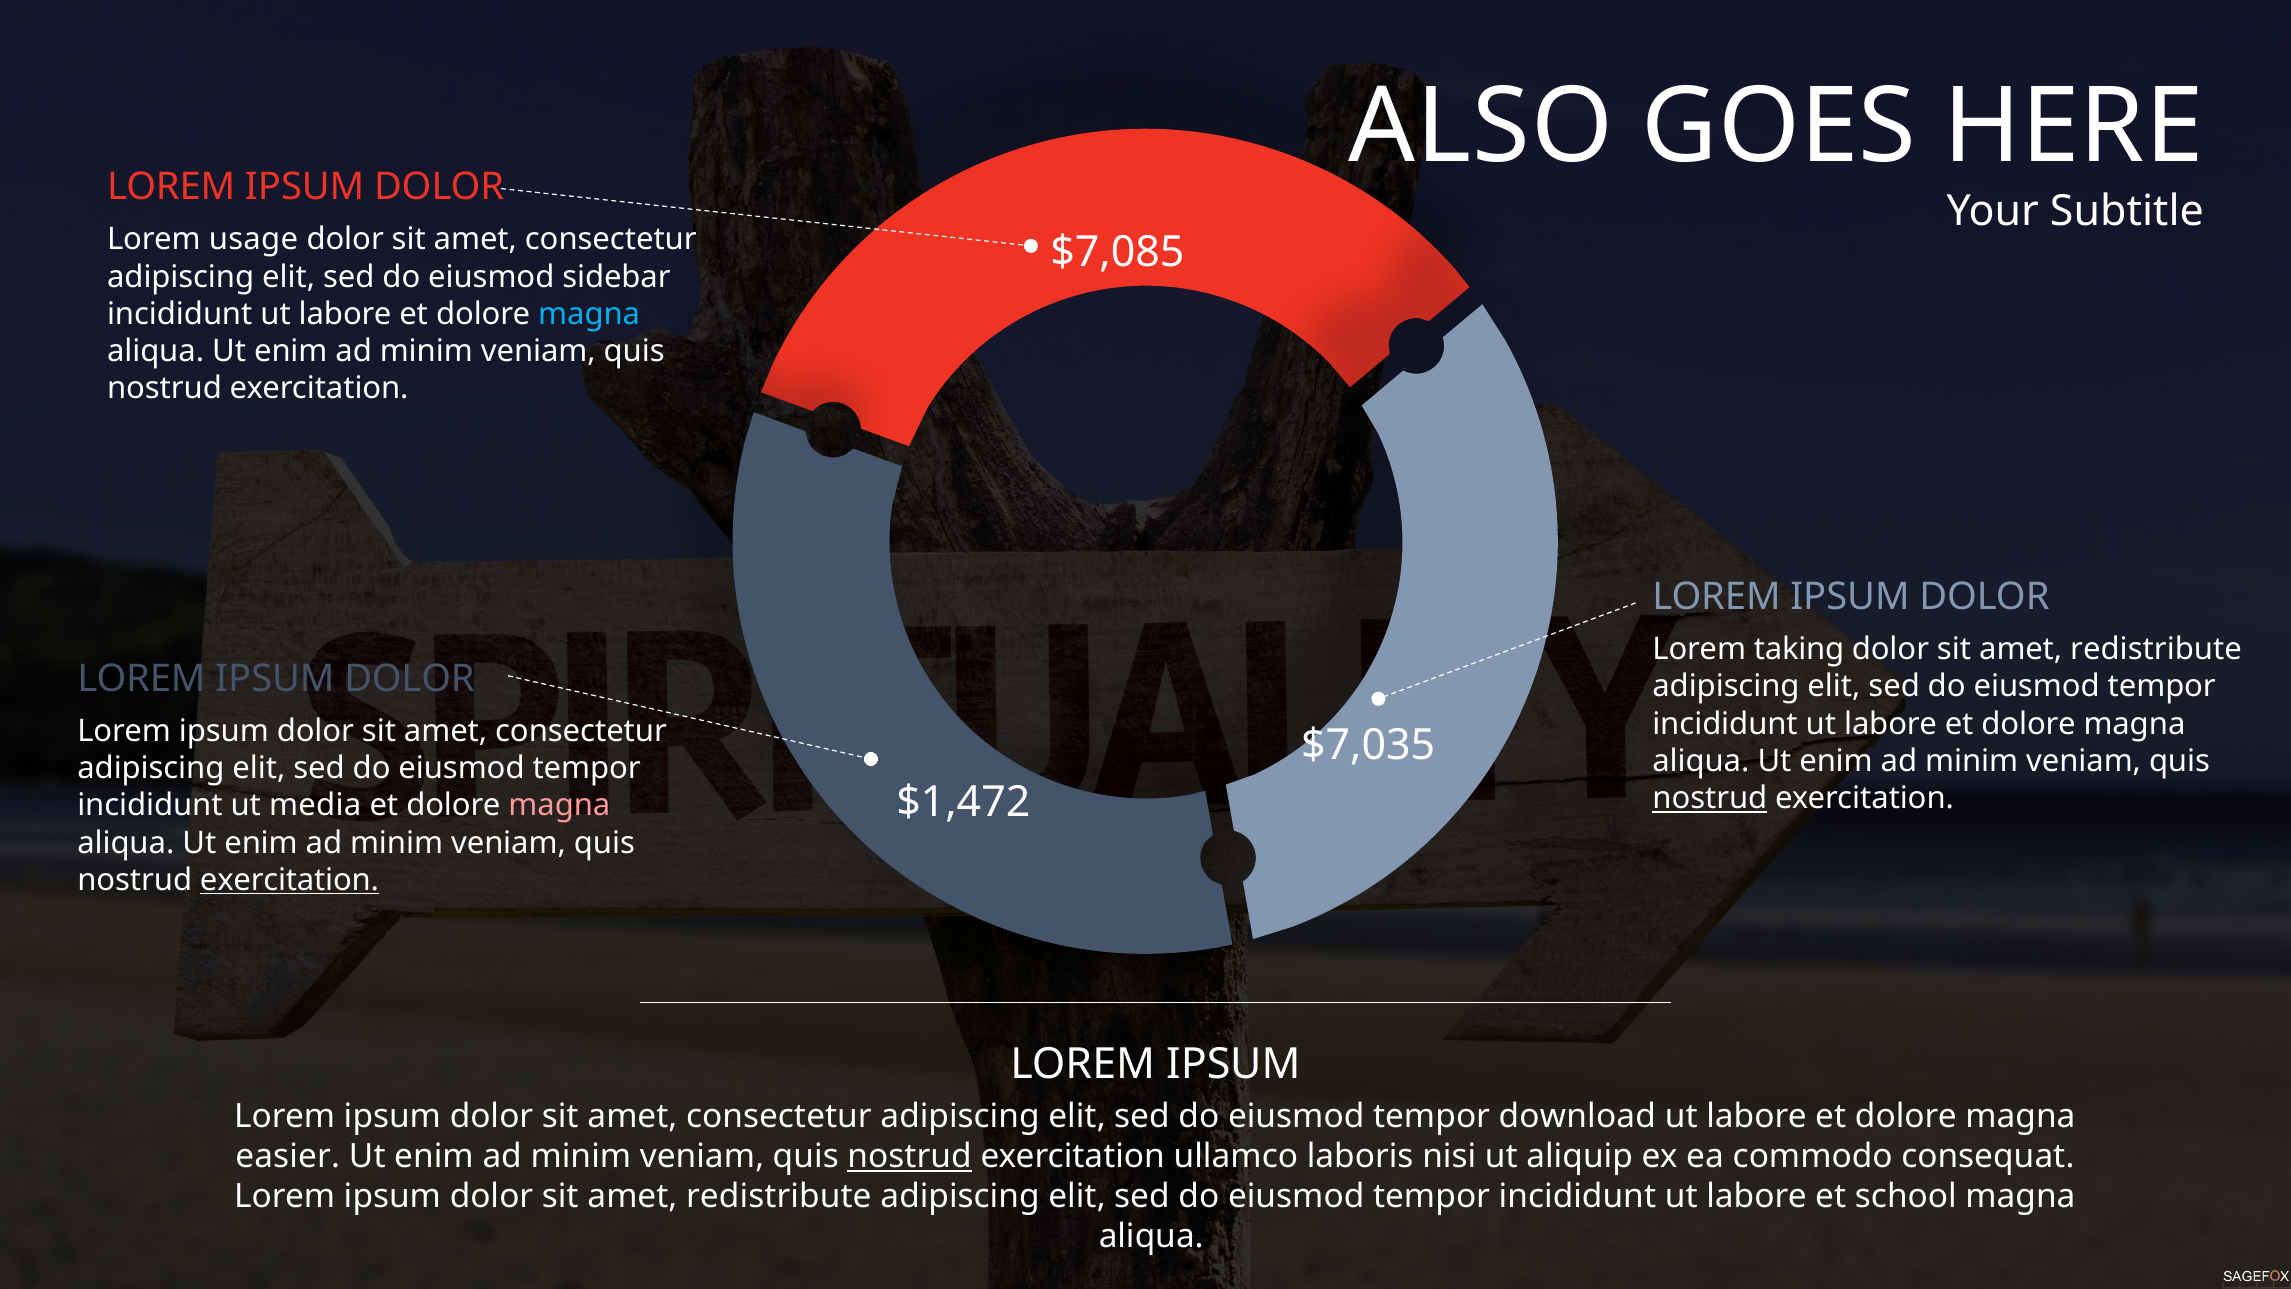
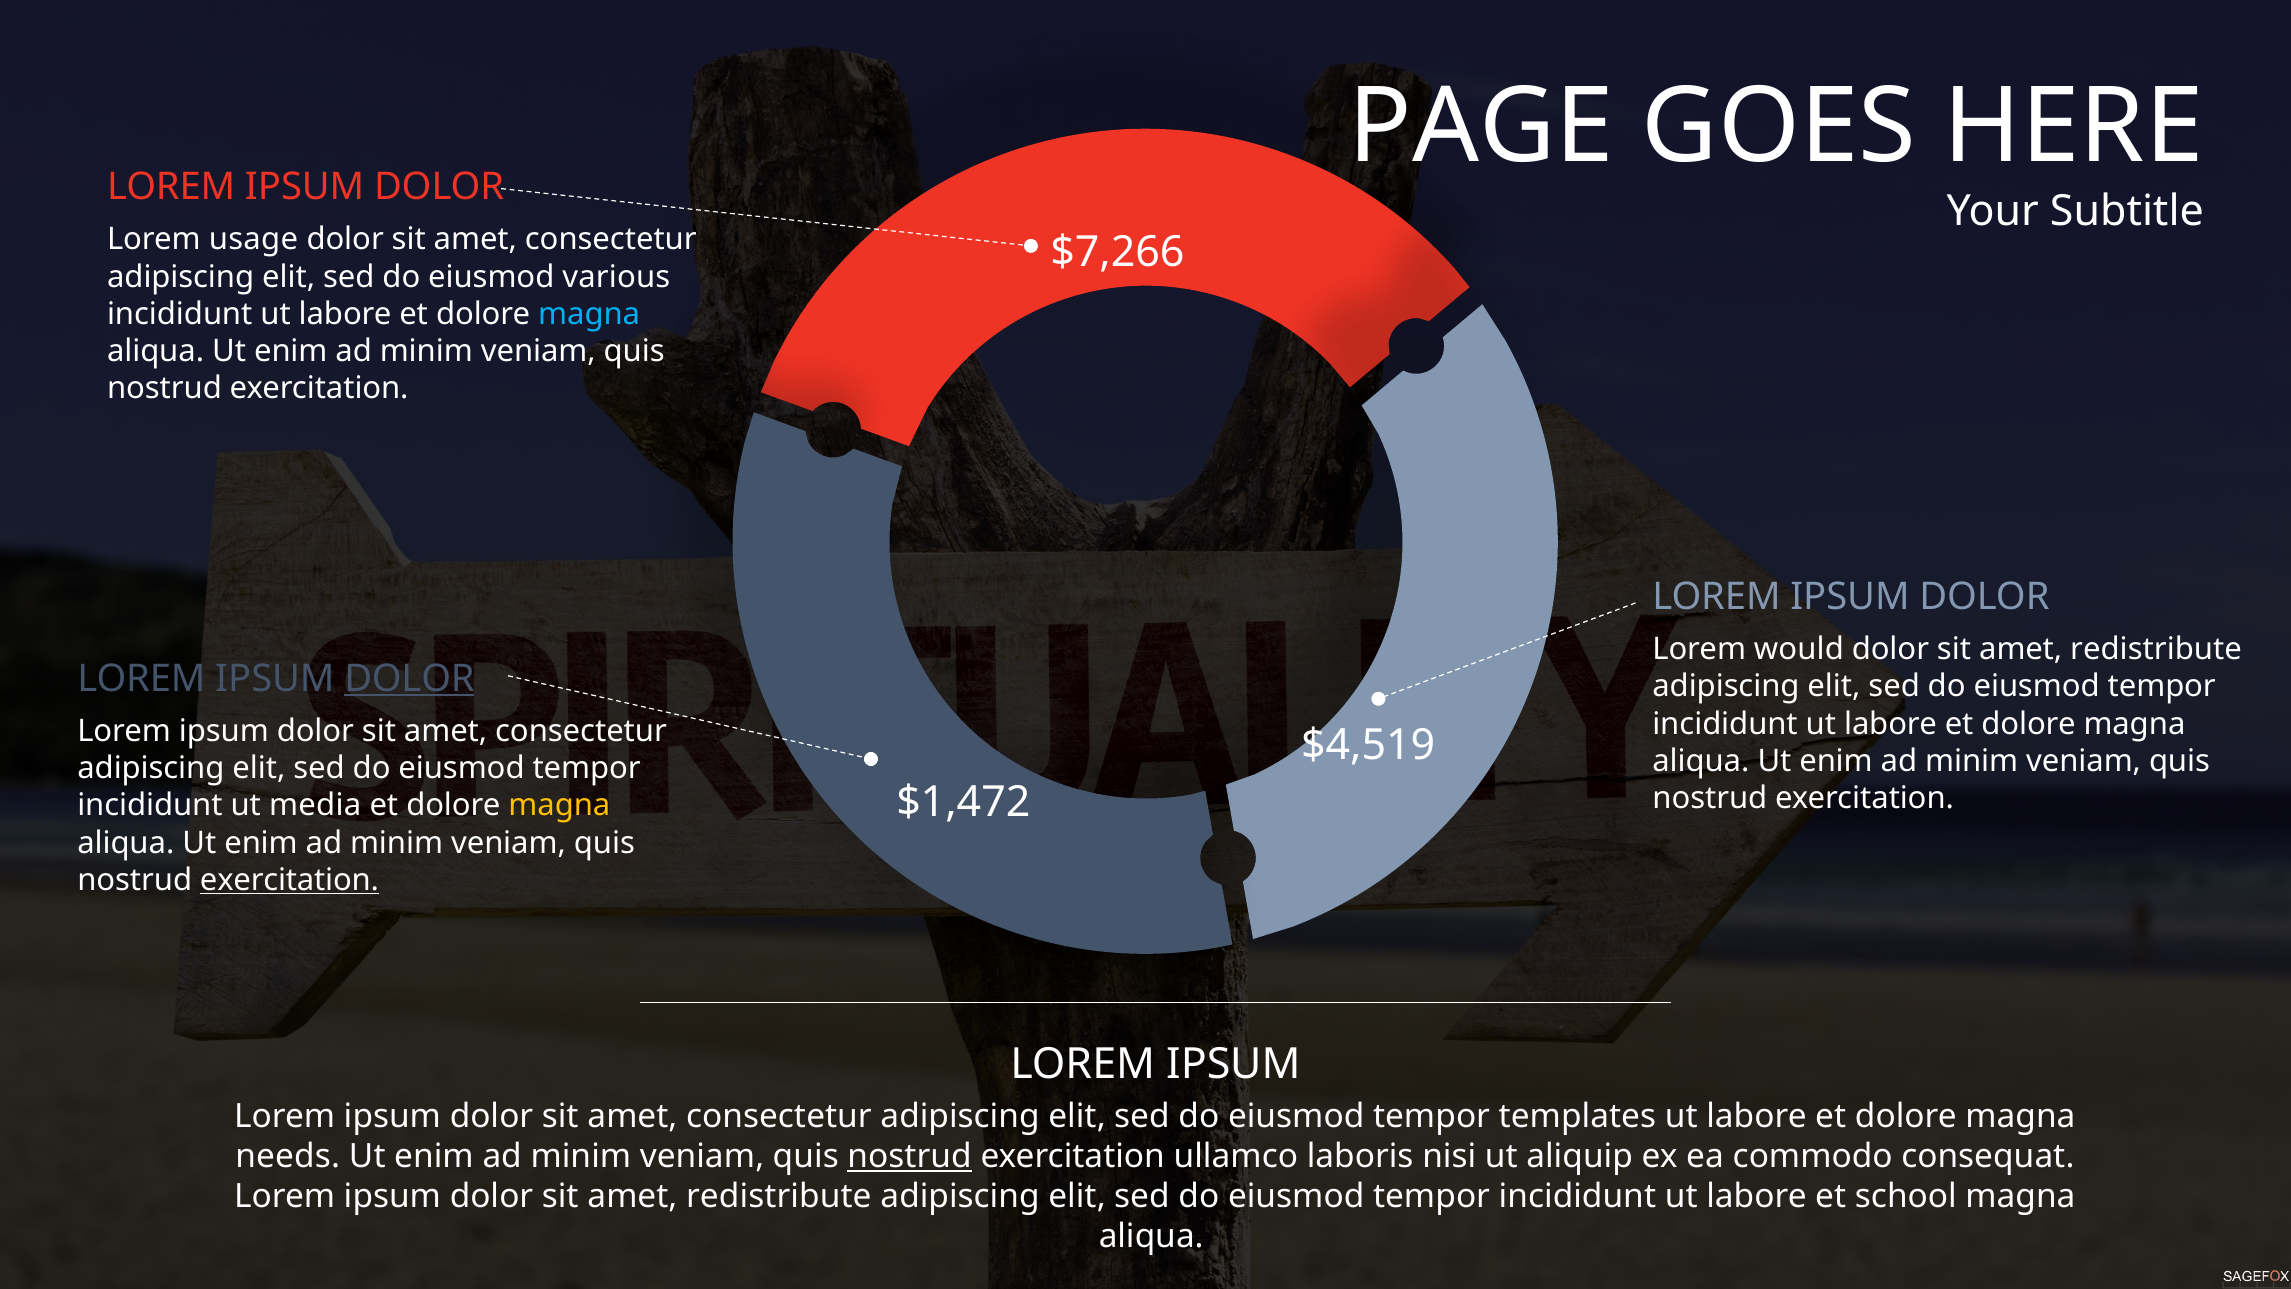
ALSO: ALSO -> PAGE (1482, 127)
$7,085: $7,085 -> $7,266 (1117, 252)
sidebar: sidebar -> various (616, 277)
taking: taking -> would (1799, 649)
DOLOR underline: none -> present (409, 678)
$7,035: $7,035 -> $4,519 (1368, 745)
nostrud underline: present -> none (1710, 798)
magna colour: pink -> yellow (559, 805)
download: download -> templates (1577, 1116)
easier: easier -> needs (288, 1156)
